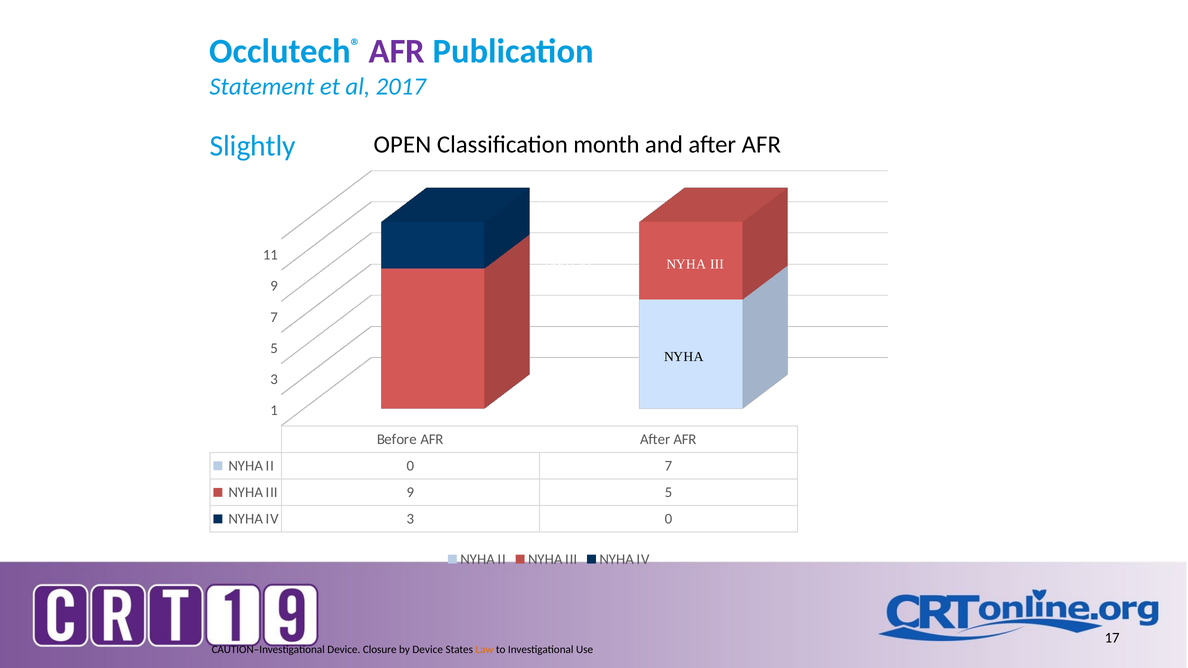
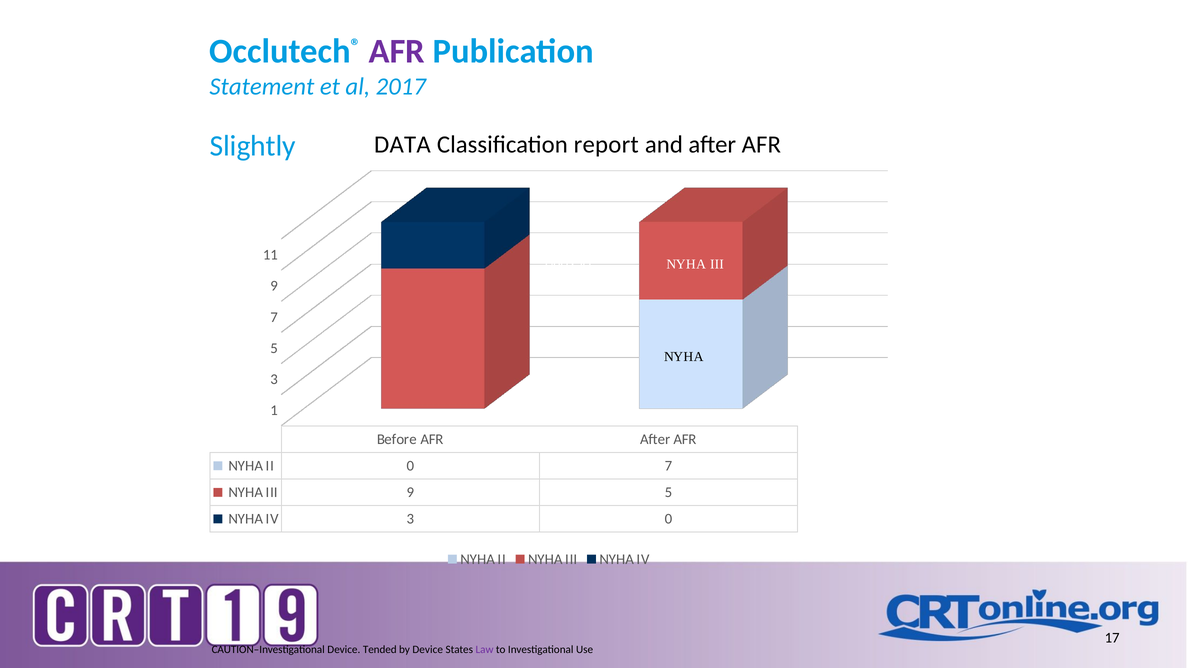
OPEN: OPEN -> DATA (402, 145)
month: month -> report (606, 145)
Closure: Closure -> Tended (380, 650)
Law colour: orange -> purple (484, 650)
